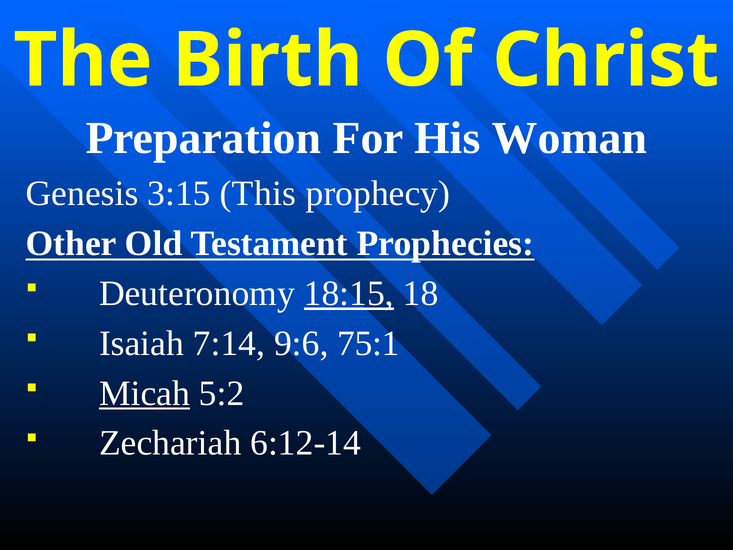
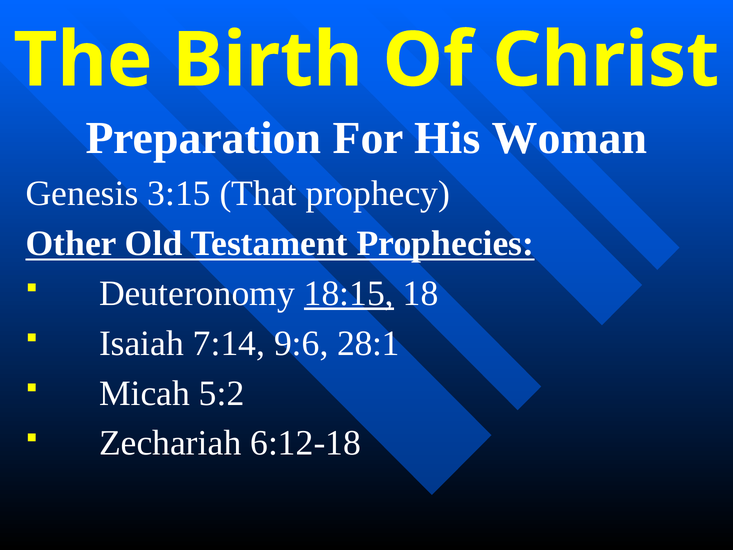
This: This -> That (258, 194)
75:1: 75:1 -> 28:1 (369, 343)
Micah underline: present -> none (144, 393)
6:12-14: 6:12-14 -> 6:12-18 (306, 443)
